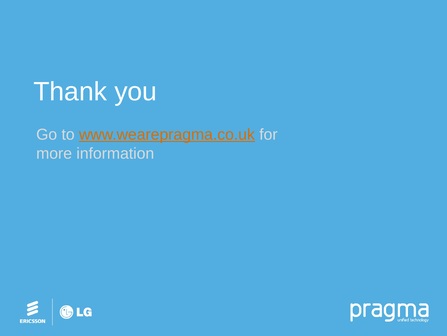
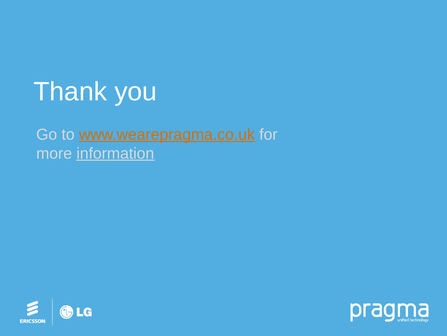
information underline: none -> present (115, 153)
